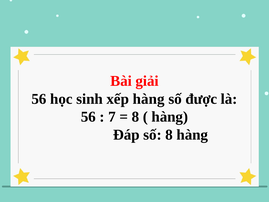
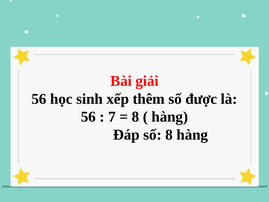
xếp hàng: hàng -> thêm (149, 99)
